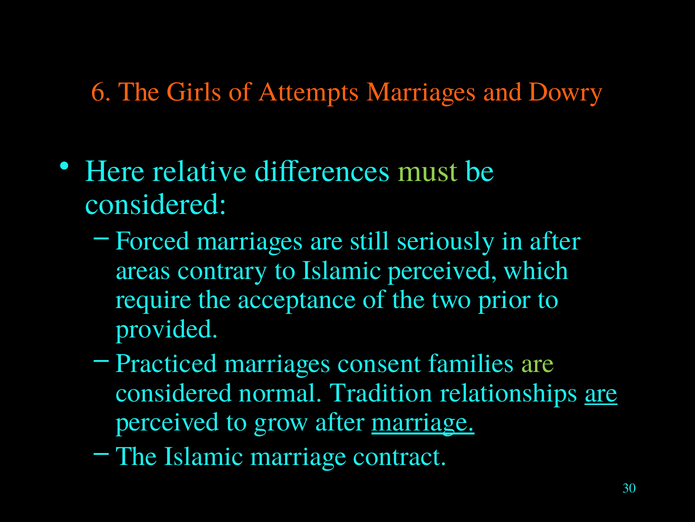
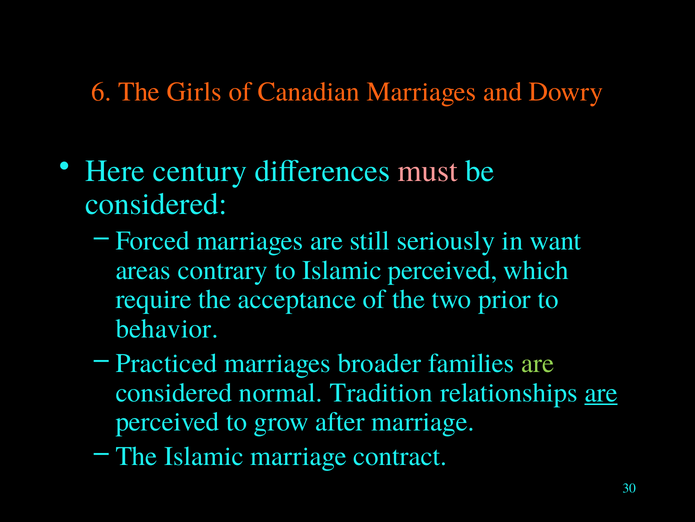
Attempts: Attempts -> Canadian (309, 92)
relative: relative -> century (200, 171)
must colour: light green -> pink (428, 171)
in after: after -> want (556, 241)
provided: provided -> behavior (167, 328)
consent: consent -> broader (379, 363)
marriage underline: present -> none (423, 421)
